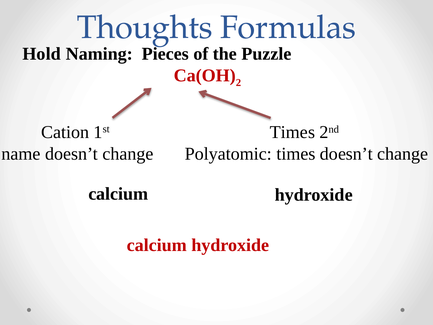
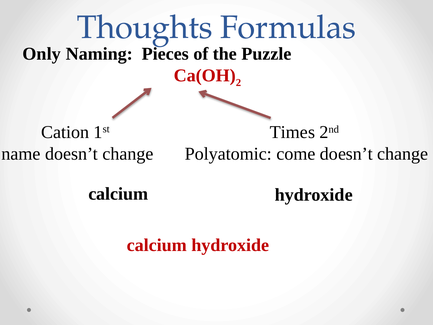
Hold: Hold -> Only (42, 54)
Polyatomic times: times -> come (296, 154)
